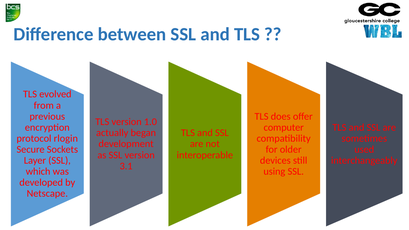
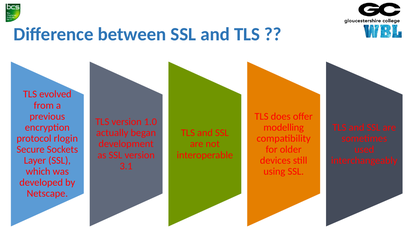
computer: computer -> modelling (284, 127)
